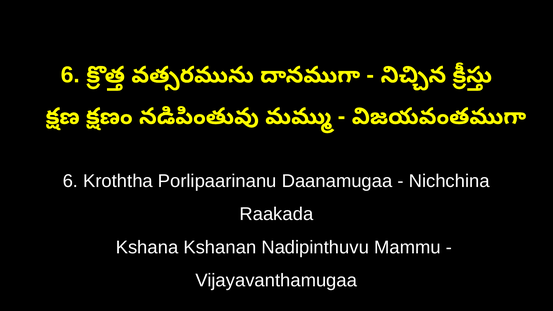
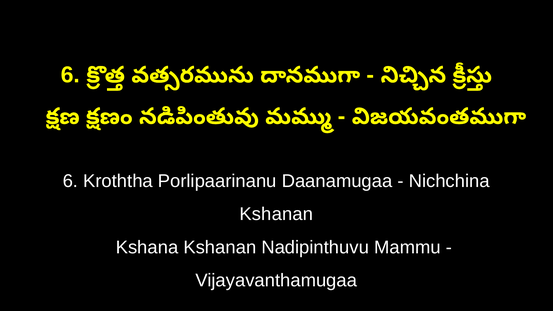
Raakada: Raakada -> Kshanan (276, 214)
